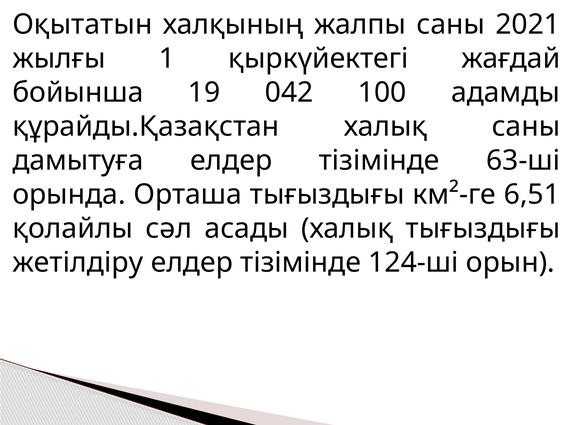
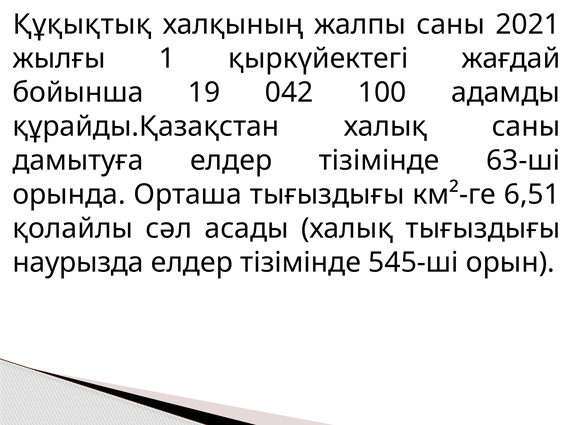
Оқытатын: Оқытатын -> Құқықтық (82, 25)
жетілдіру: жетілдіру -> наурызда (78, 262)
124-ші: 124-ші -> 545-ші (413, 262)
